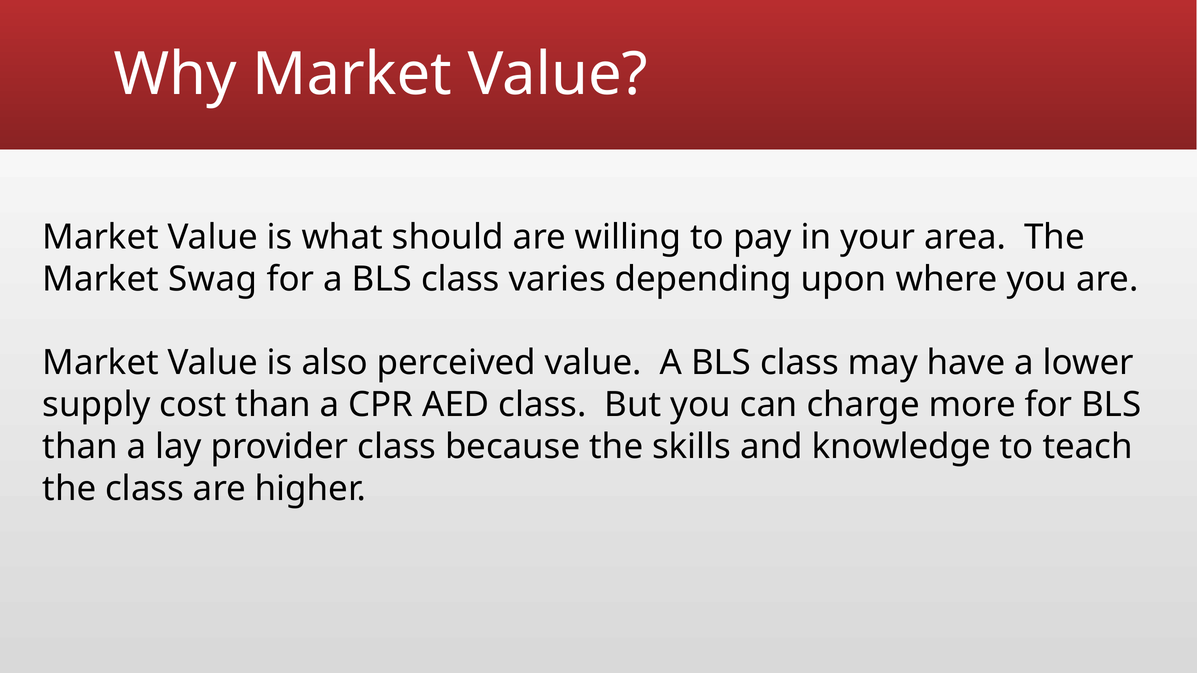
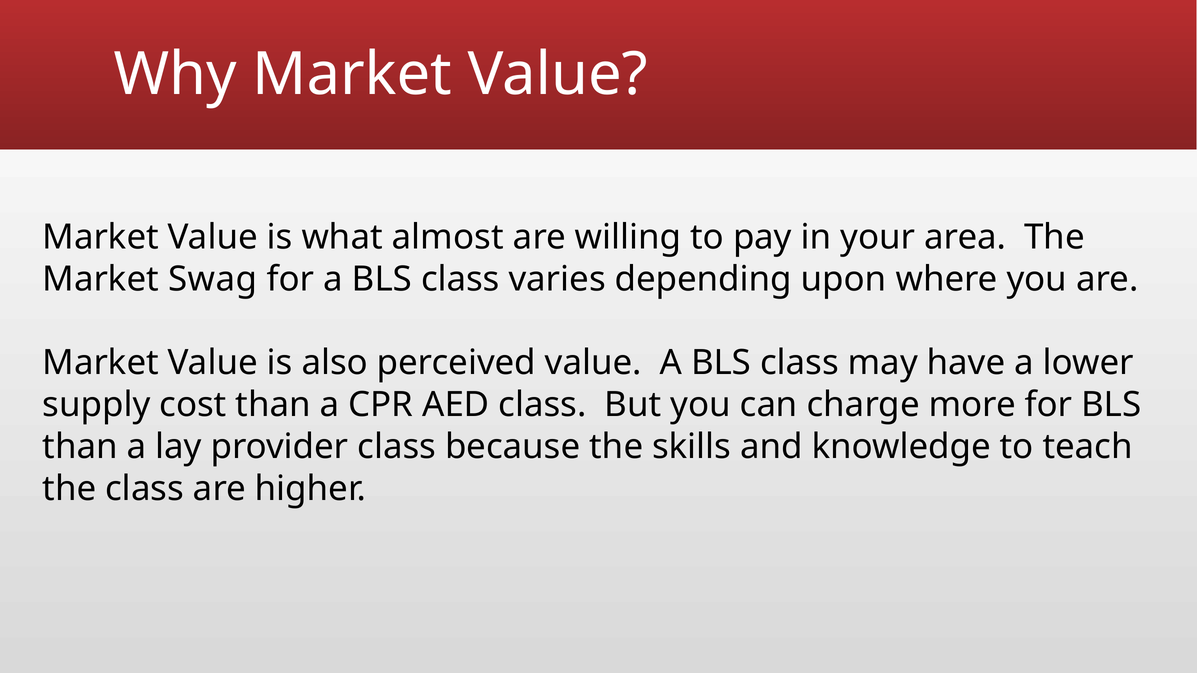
should: should -> almost (448, 237)
